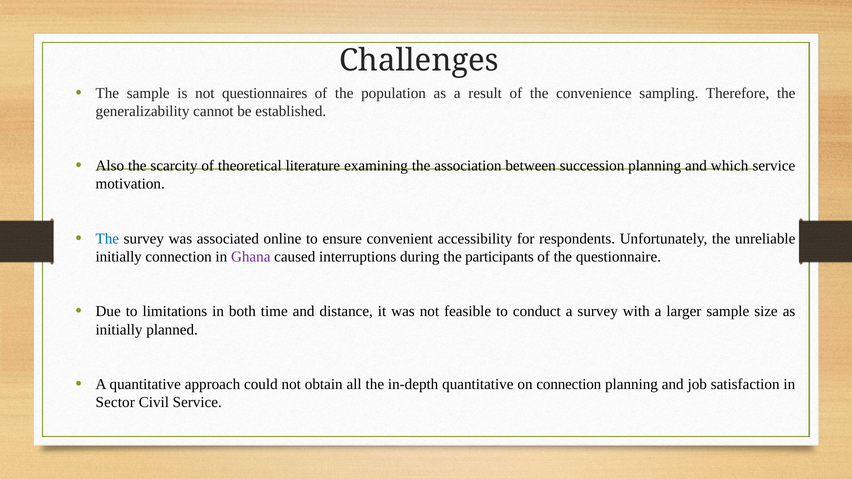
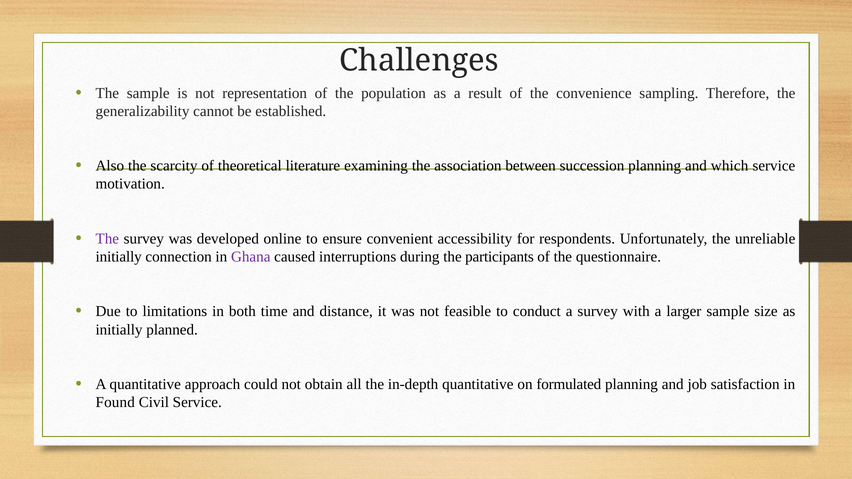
questionnaires: questionnaires -> representation (265, 93)
The colour: blue -> purple (107, 239)
associated: associated -> developed (228, 239)
on connection: connection -> formulated (569, 384)
Sector: Sector -> Found (115, 403)
